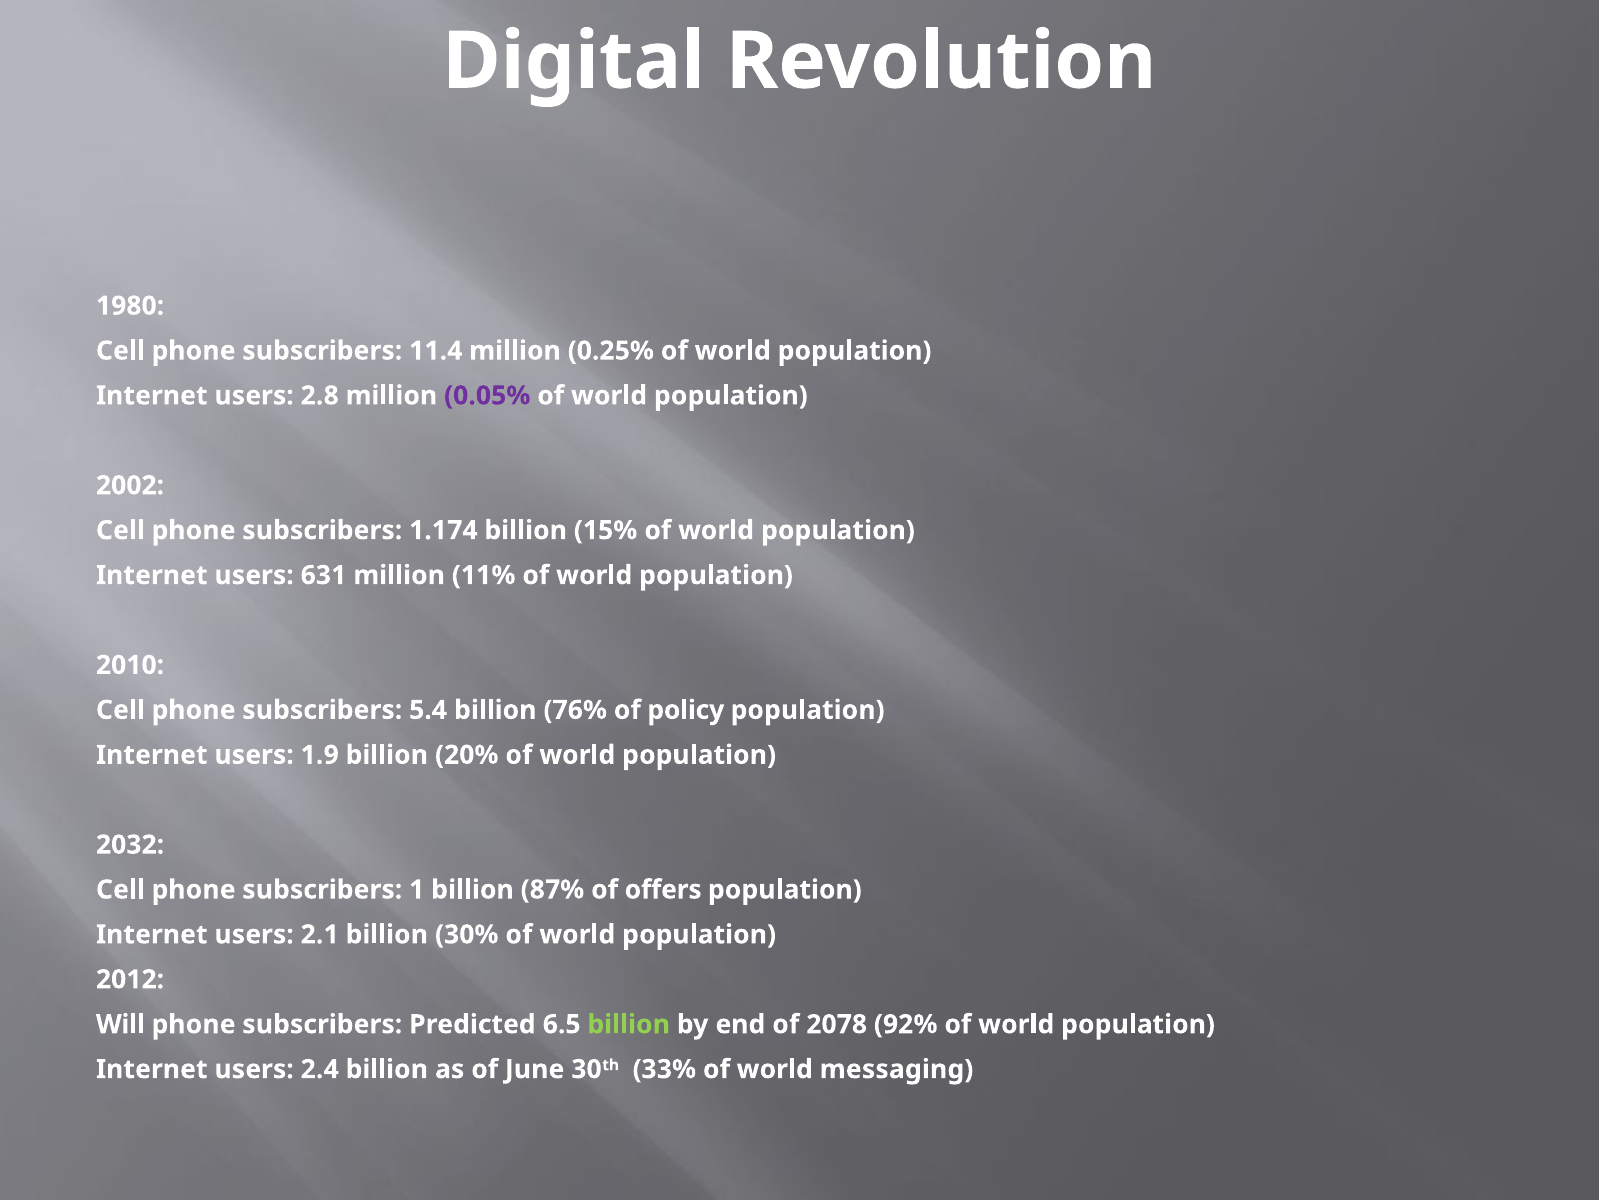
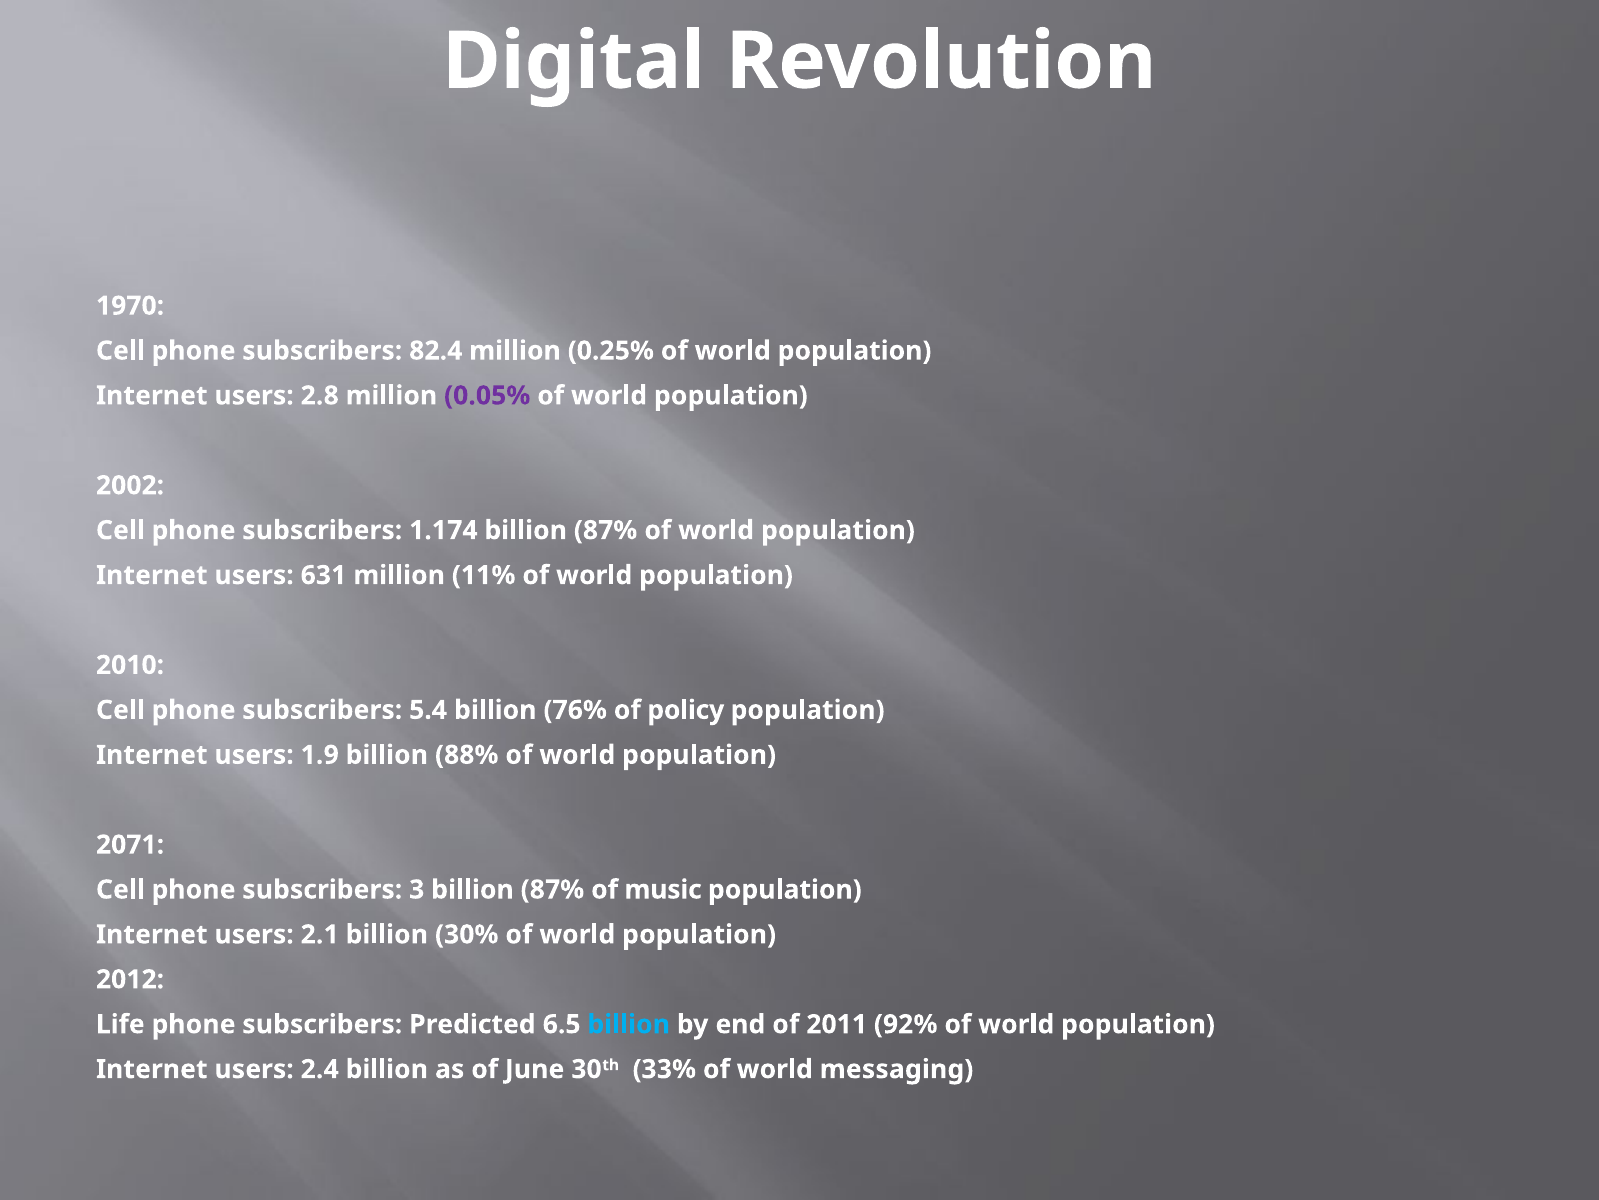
1980: 1980 -> 1970 (130, 306)
11.4: 11.4 -> 82.4 (436, 351)
1.174 billion 15%: 15% -> 87% (606, 530)
20%: 20% -> 88% (467, 755)
2032: 2032 -> 2071 (130, 844)
1: 1 -> 3 (417, 889)
offers: offers -> music (663, 889)
Will: Will -> Life (120, 1024)
billion colour: light green -> light blue (629, 1024)
2078: 2078 -> 2011 (837, 1024)
